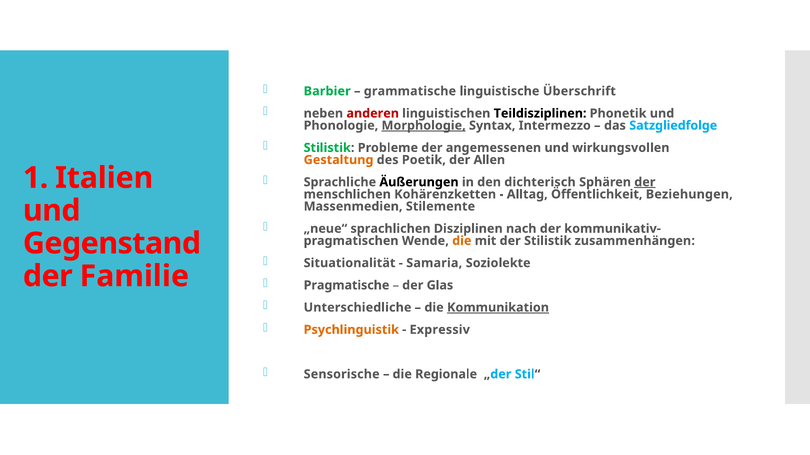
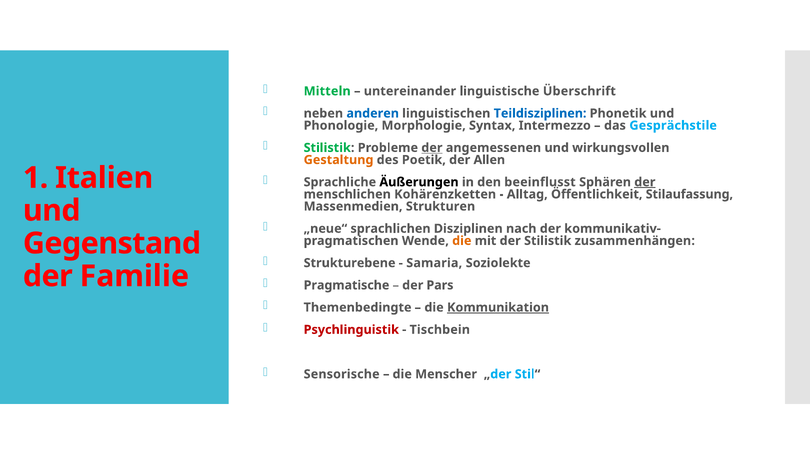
Barbier: Barbier -> Mitteln (327, 91)
grammatische: grammatische -> untereinander (410, 91)
anderen colour: red -> blue (373, 114)
Teildisziplinen colour: black -> blue (540, 114)
Morphologie underline: present -> none (424, 126)
Satzgliedfolge: Satzgliedfolge -> Gesprächstile (673, 126)
der underline: none -> present (432, 148)
dichterisch: dichterisch -> beeinflusst (540, 182)
Beziehungen: Beziehungen -> Stilaufassung (689, 195)
Stilemente: Stilemente -> Strukturen (441, 207)
Situationalität: Situationalität -> Strukturebene (350, 263)
Glas: Glas -> Pars (440, 286)
Unterschiedliche: Unterschiedliche -> Themenbedingte (358, 308)
Psychlinguistik colour: orange -> red (351, 330)
Expressiv: Expressiv -> Tischbein (440, 330)
Regionale: Regionale -> Menscher (446, 375)
